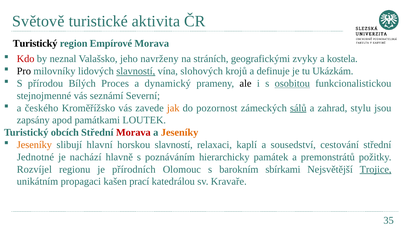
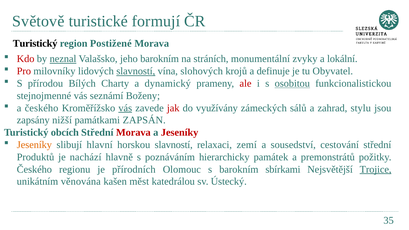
aktivita: aktivita -> formují (156, 21)
Empírové: Empírové -> Postižené (111, 43)
neznal underline: none -> present (63, 59)
jeho navrženy: navrženy -> barokním (160, 59)
geografickými: geografickými -> monumentální (260, 59)
kostela: kostela -> lokální (342, 59)
Pro colour: black -> red (24, 71)
Ukázkám: Ukázkám -> Obyvatel (333, 71)
Proces: Proces -> Charty (115, 83)
ale colour: black -> red (246, 83)
Severní: Severní -> Boženy (143, 96)
vás underline: none -> present (125, 108)
jak colour: orange -> red (173, 108)
pozornost: pozornost -> využívány (217, 108)
sálů underline: present -> none (298, 108)
apod: apod -> nižší (62, 120)
LOUTEK: LOUTEK -> ZAPSÁN (144, 120)
Jeseníky colour: orange -> red (180, 133)
kaplí: kaplí -> zemí (247, 145)
Jednotné: Jednotné -> Produktů (36, 157)
Rozvíjel: Rozvíjel -> Českého (34, 169)
propagaci: propagaci -> věnována (81, 182)
prací: prací -> měst (139, 182)
Kravaře: Kravaře -> Ústecký (229, 182)
